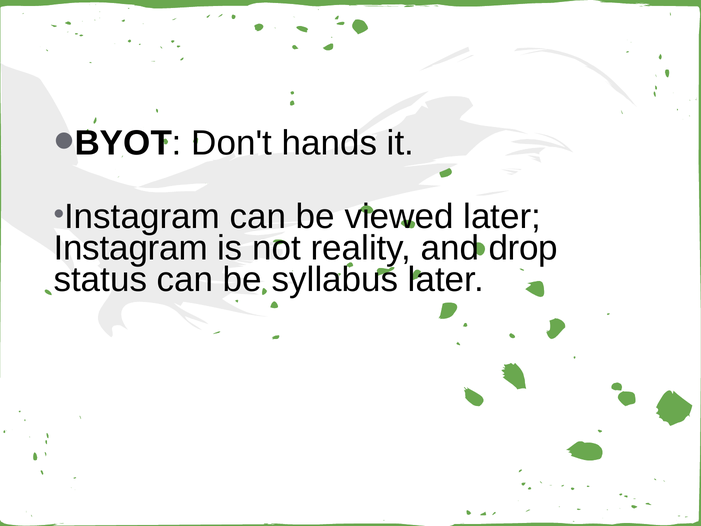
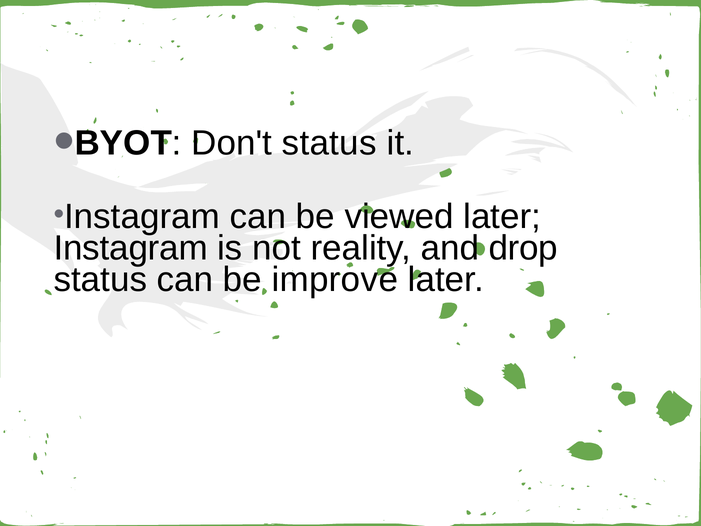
Don't hands: hands -> status (329, 143)
syllabus: syllabus -> improve (335, 279)
